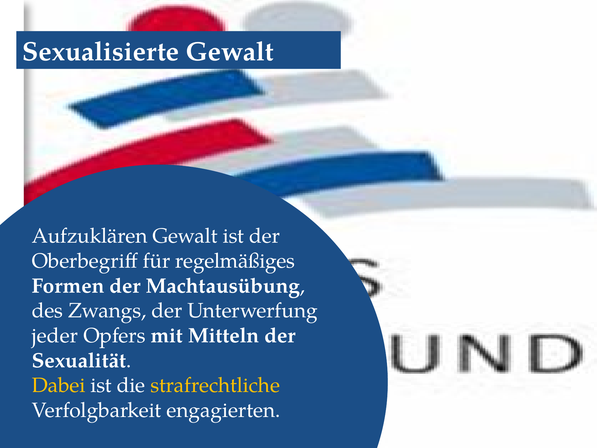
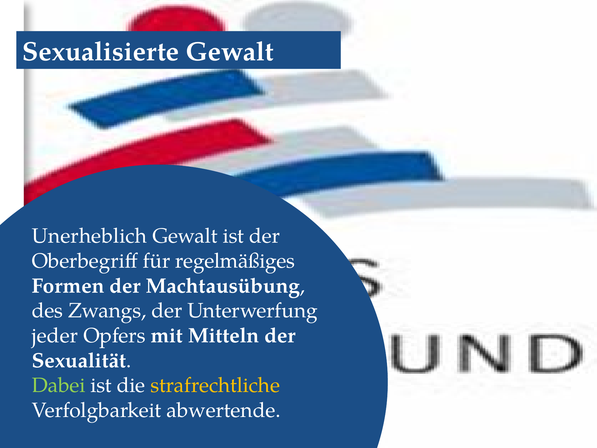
Aufzuklären: Aufzuklären -> Unerheblich (89, 236)
Dabei colour: yellow -> light green (59, 385)
engagierten: engagierten -> abwertende (224, 410)
